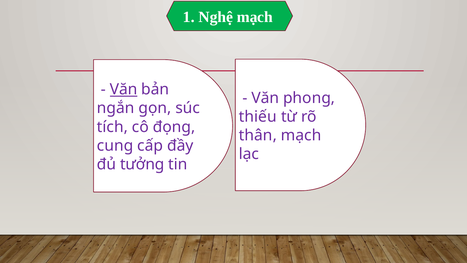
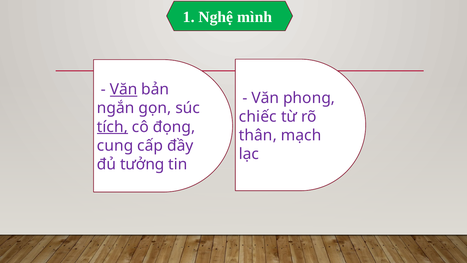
Nghệ mạch: mạch -> mình (255, 17)
thiếu: thiếu -> chiếc (258, 117)
tích underline: none -> present (112, 127)
